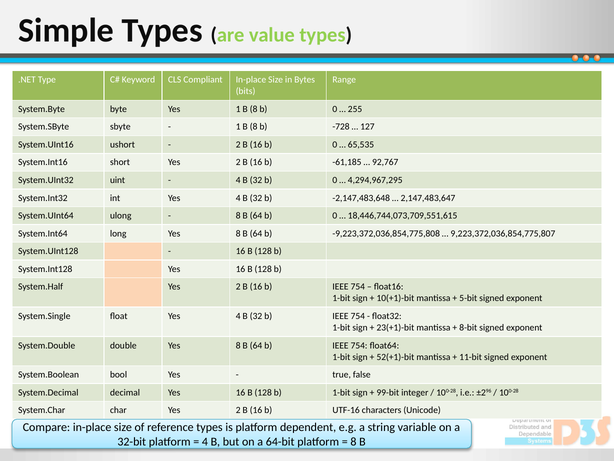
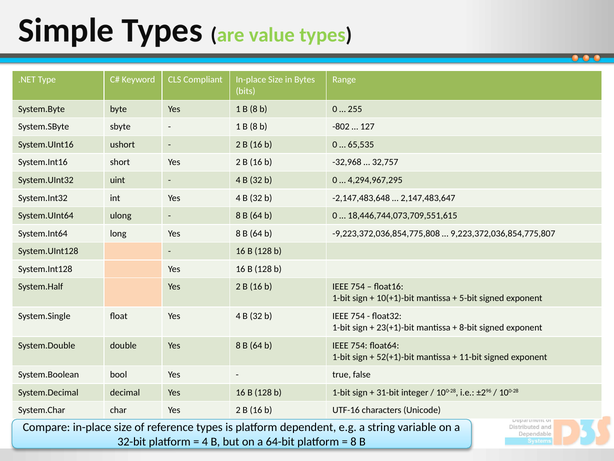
-728: -728 -> -802 (341, 127)
-61,185: -61,185 -> -32,968 (347, 162)
92,767: 92,767 -> 32,757 (385, 162)
99-bit: 99-bit -> 31-bit (388, 392)
